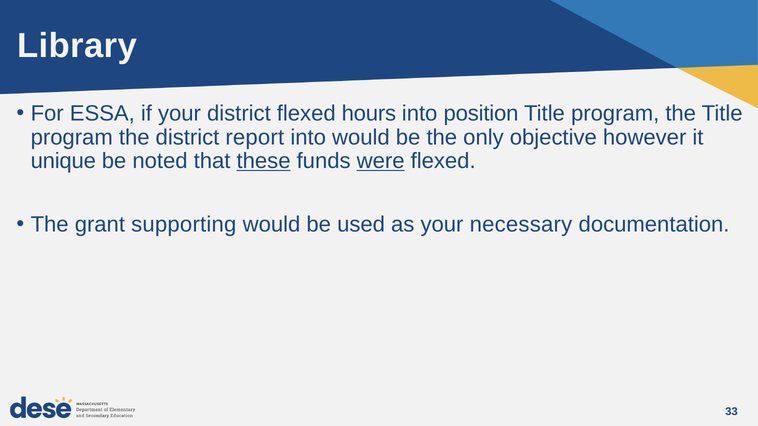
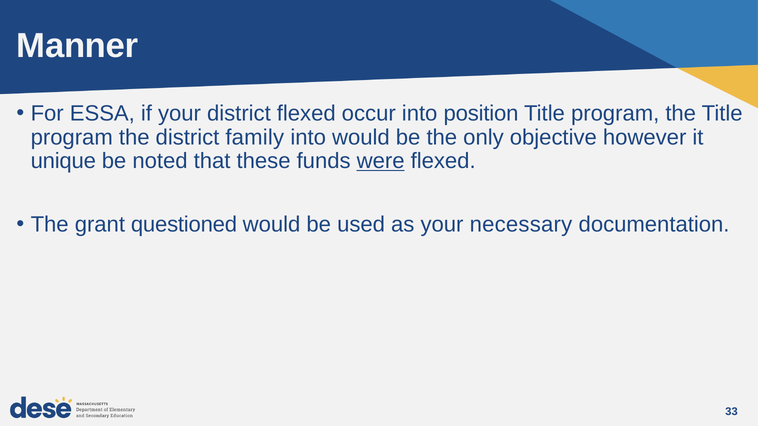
Library: Library -> Manner (77, 46)
hours: hours -> occur (369, 114)
report: report -> family (255, 137)
these underline: present -> none (264, 161)
supporting: supporting -> questioned (184, 225)
